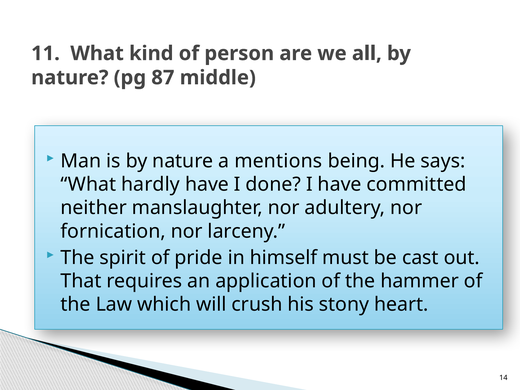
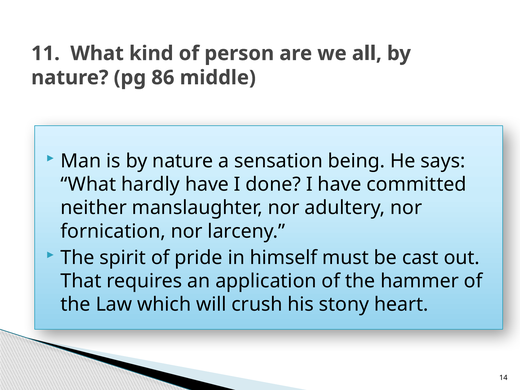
87: 87 -> 86 (163, 78)
mentions: mentions -> sensation (278, 161)
